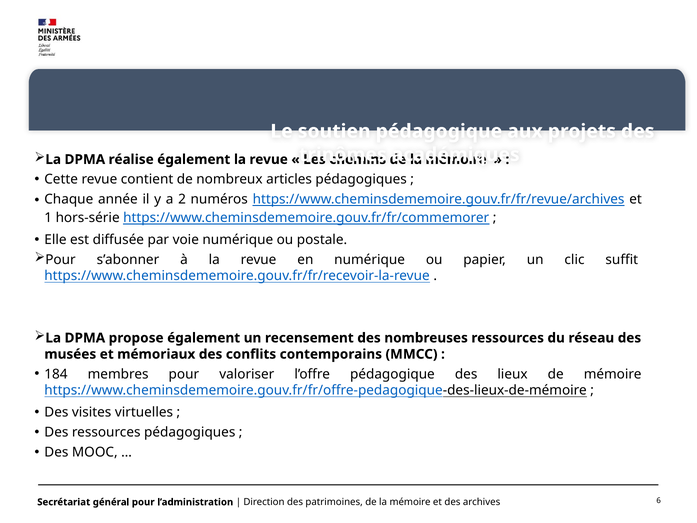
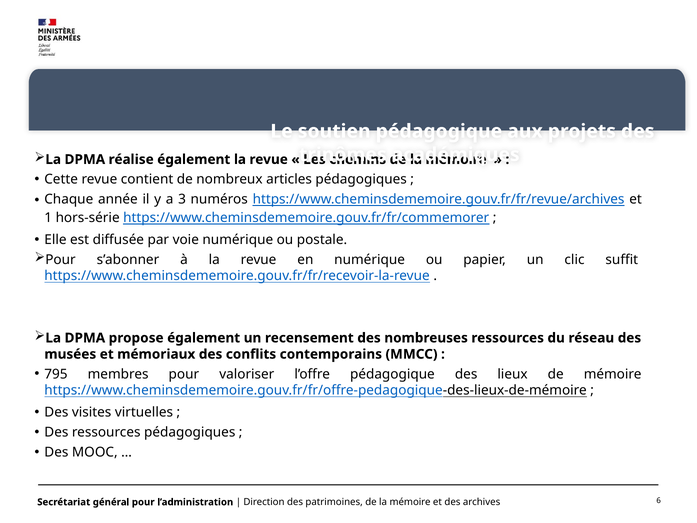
2: 2 -> 3 (182, 199)
184: 184 -> 795 (56, 374)
